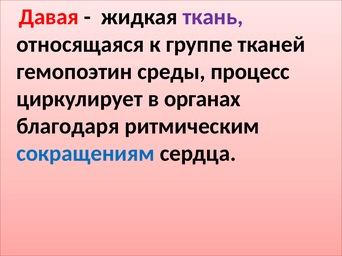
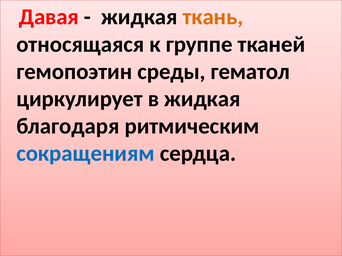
ткань colour: purple -> orange (213, 17)
процесс: процесс -> гематол (250, 72)
в органах: органах -> жидкая (202, 99)
